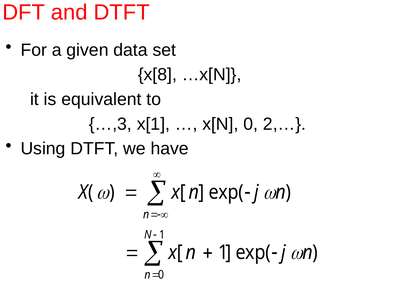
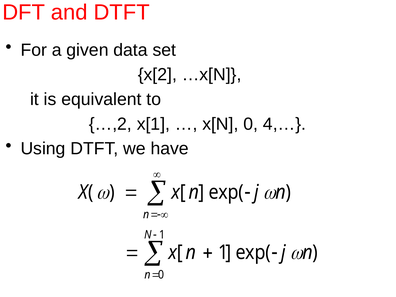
x[8: x[8 -> x[2 (157, 75)
…,3: …,3 -> …,2 (110, 124)
2,…: 2,… -> 4,… (285, 124)
